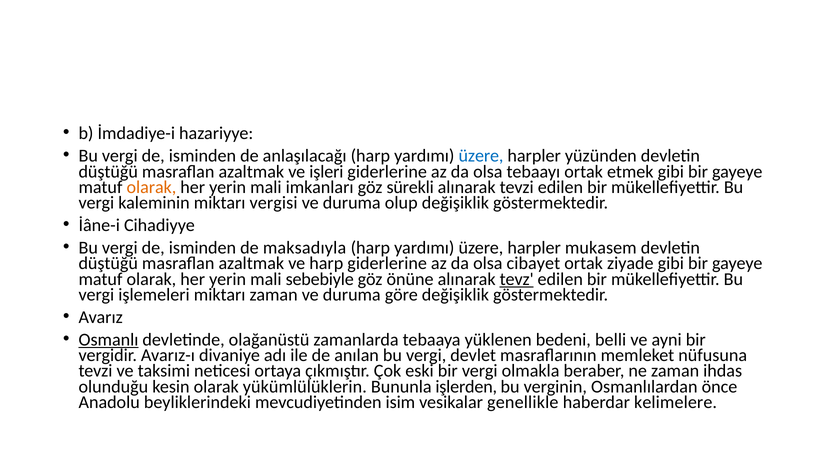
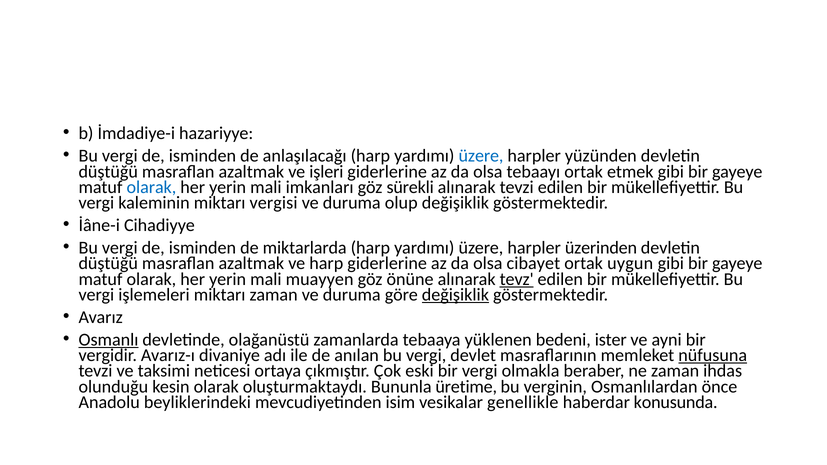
olarak colour: orange -> blue (151, 187)
maksadıyla: maksadıyla -> miktarlarda (305, 248)
mukasem: mukasem -> üzerinden (601, 248)
ziyade: ziyade -> uygun (630, 264)
sebebiyle: sebebiyle -> muayyen (320, 279)
değişiklik underline: none -> present (455, 295)
belli: belli -> ister (611, 340)
nüfusuna underline: none -> present (713, 355)
yükümlülüklerin: yükümlülüklerin -> oluşturmaktaydı (305, 387)
işlerden: işlerden -> üretime (466, 387)
kelimelere: kelimelere -> konusunda (676, 402)
